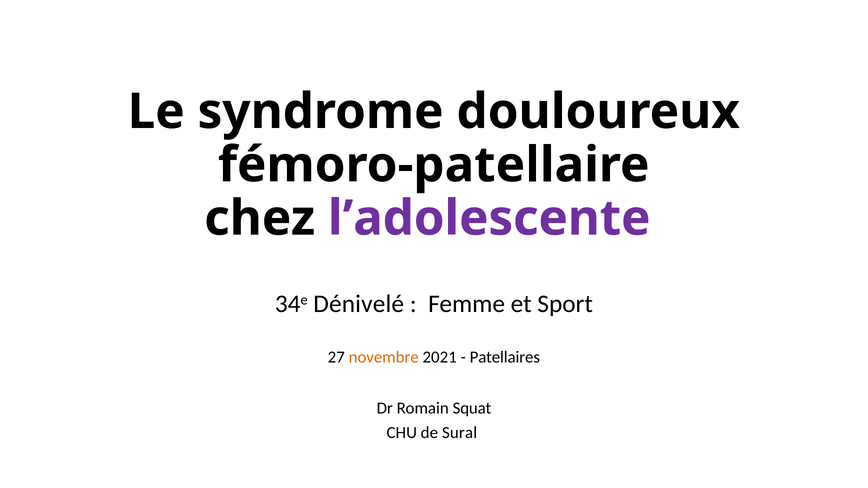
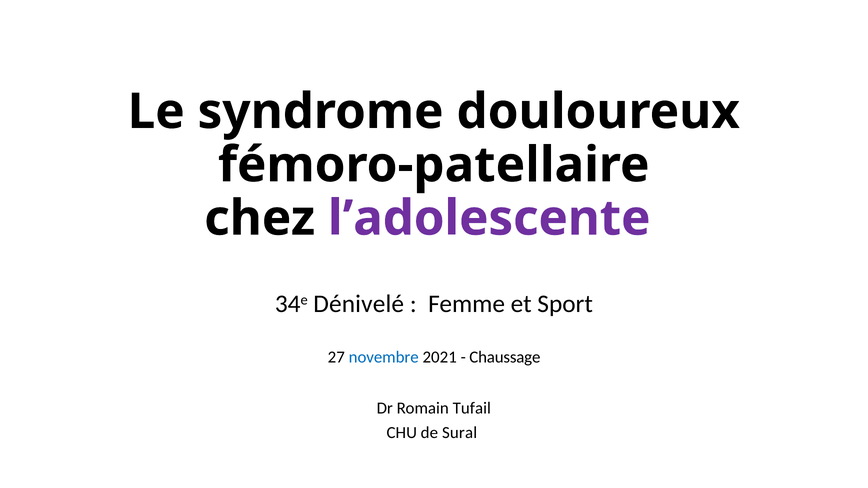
novembre colour: orange -> blue (384, 358)
Patellaires: Patellaires -> Chaussage (505, 358)
Squat: Squat -> Tufail (472, 408)
